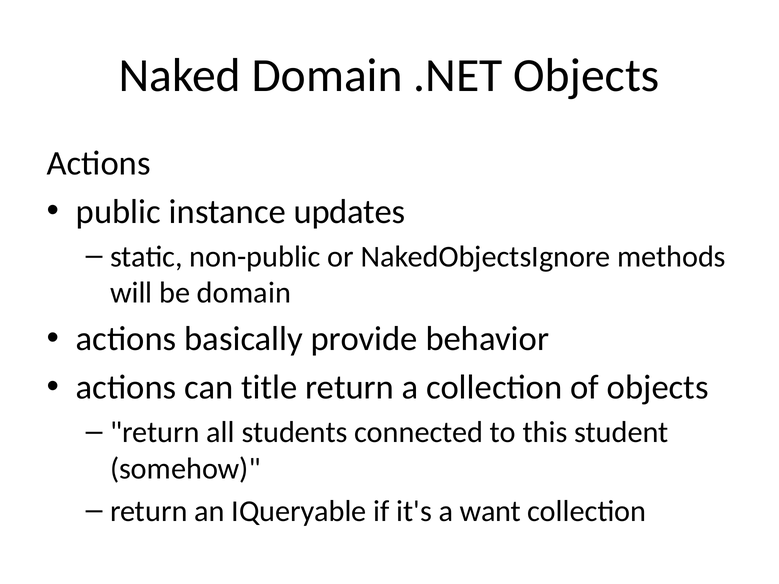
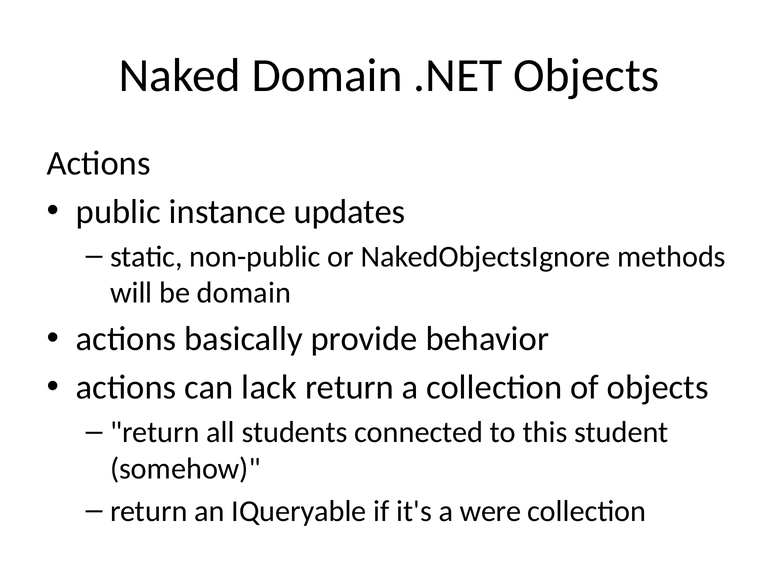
title: title -> lack (269, 388)
want: want -> were (490, 511)
